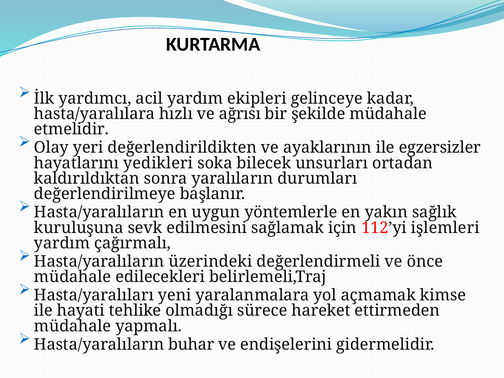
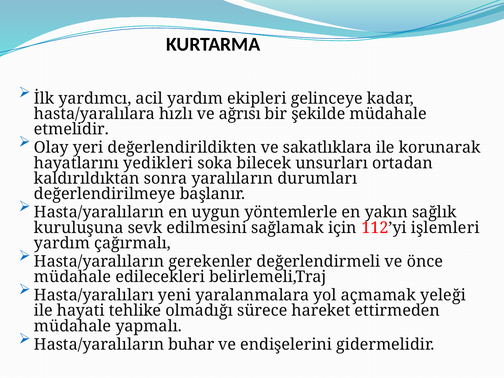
ayaklarının: ayaklarının -> sakatlıklara (327, 148)
egzersizler: egzersizler -> korunarak (440, 148)
üzerindeki: üzerindeki -> gerekenler (210, 261)
kimse: kimse -> yeleği (443, 295)
